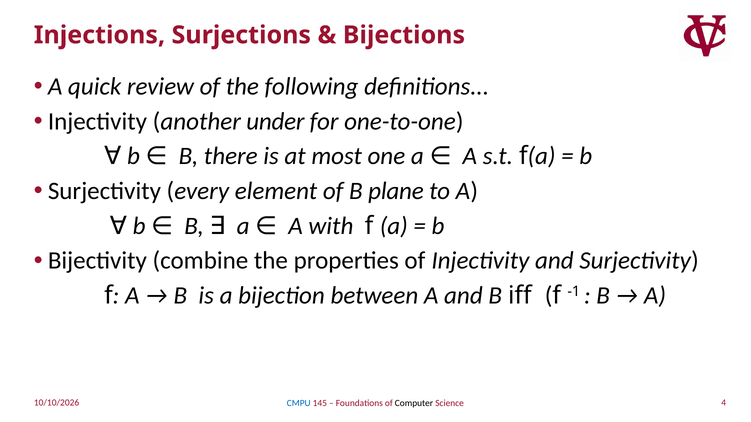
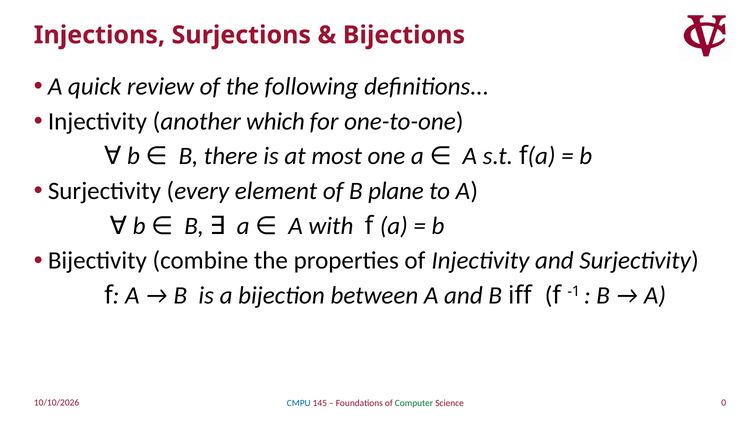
under: under -> which (275, 121)
4: 4 -> 0 (724, 403)
Computer colour: black -> green (414, 403)
